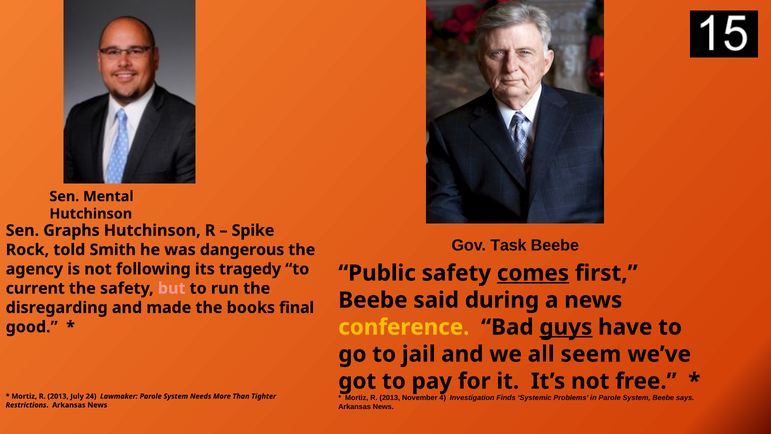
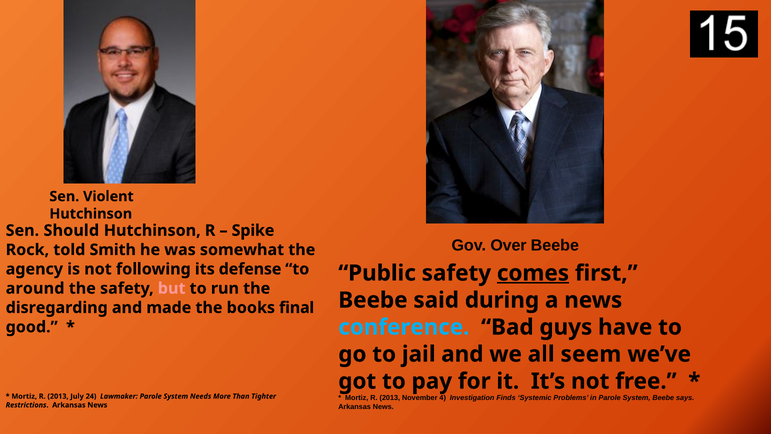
Mental: Mental -> Violent (108, 196)
Graphs: Graphs -> Should (71, 230)
Task: Task -> Over (508, 245)
dangerous: dangerous -> somewhat (242, 250)
tragedy: tragedy -> defense (250, 269)
current: current -> around (35, 288)
conference colour: yellow -> light blue (404, 327)
guys underline: present -> none (566, 327)
